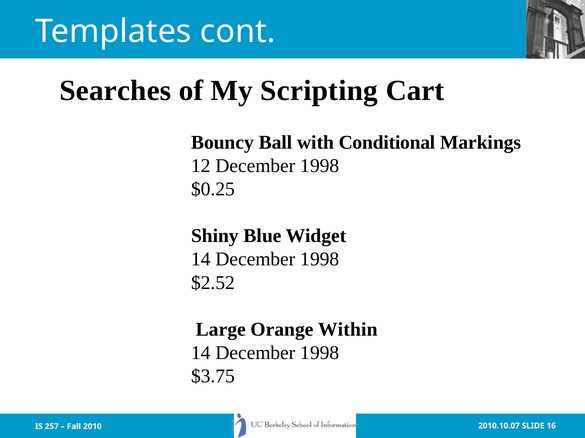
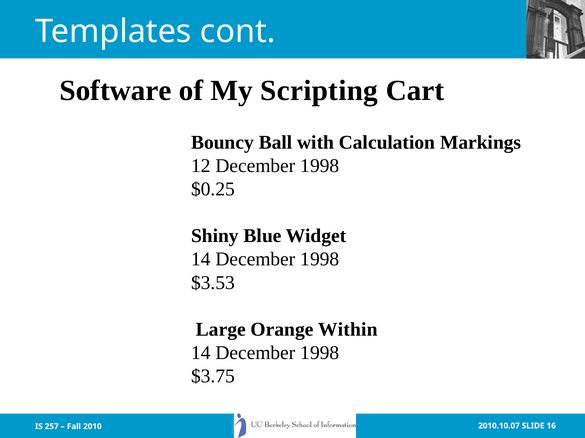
Searches: Searches -> Software (115, 91)
Conditional: Conditional -> Calculation (387, 143)
$2.52: $2.52 -> $3.53 (213, 283)
